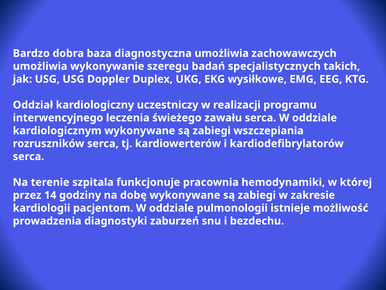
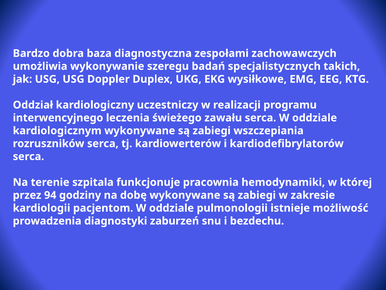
diagnostyczna umożliwia: umożliwia -> zespołami (222, 53)
14: 14 -> 94 (50, 195)
